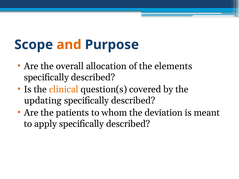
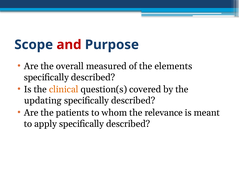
and colour: orange -> red (69, 45)
allocation: allocation -> measured (106, 66)
deviation: deviation -> relevance (164, 113)
